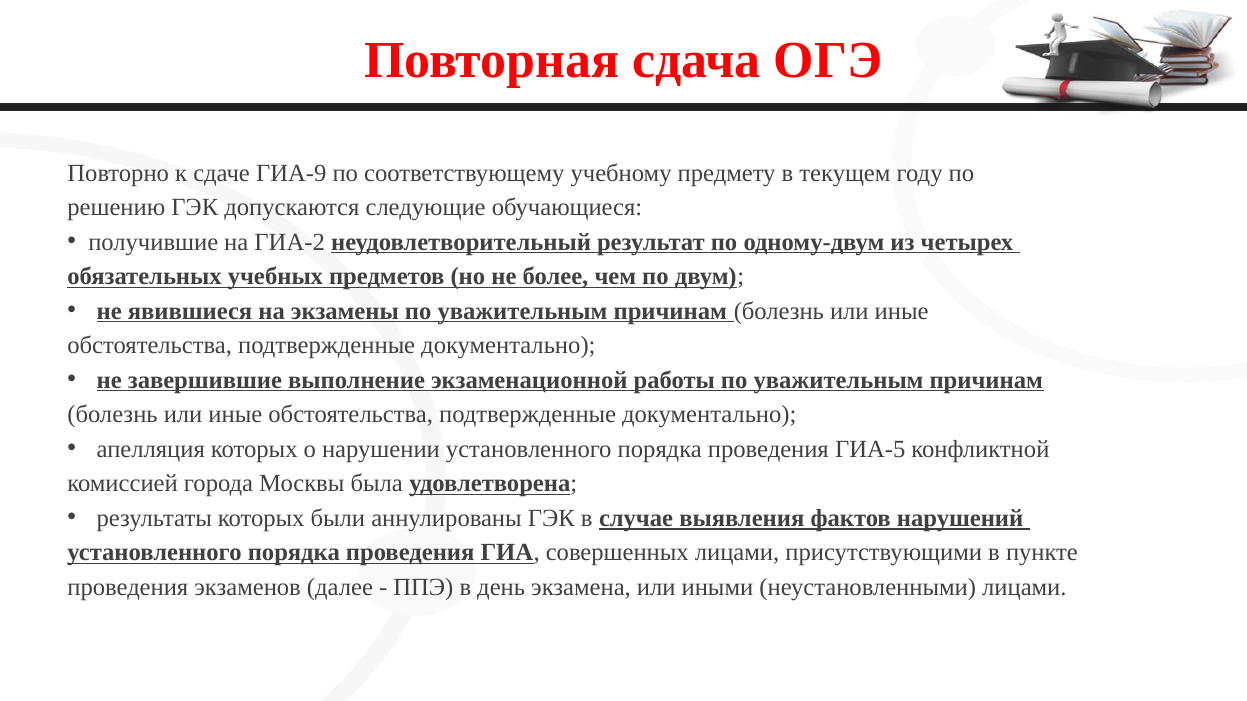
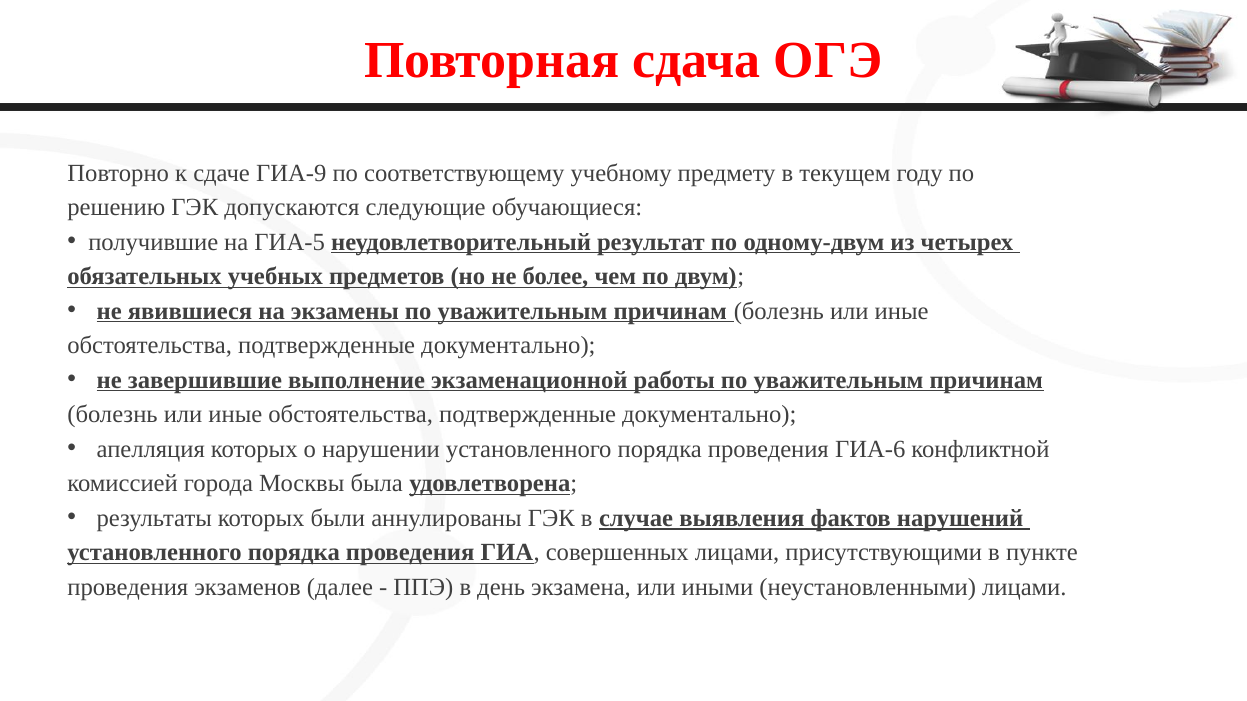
ГИА-2: ГИА-2 -> ГИА-5 (290, 242)
ГИА-5: ГИА-5 -> ГИА-6 (870, 449)
